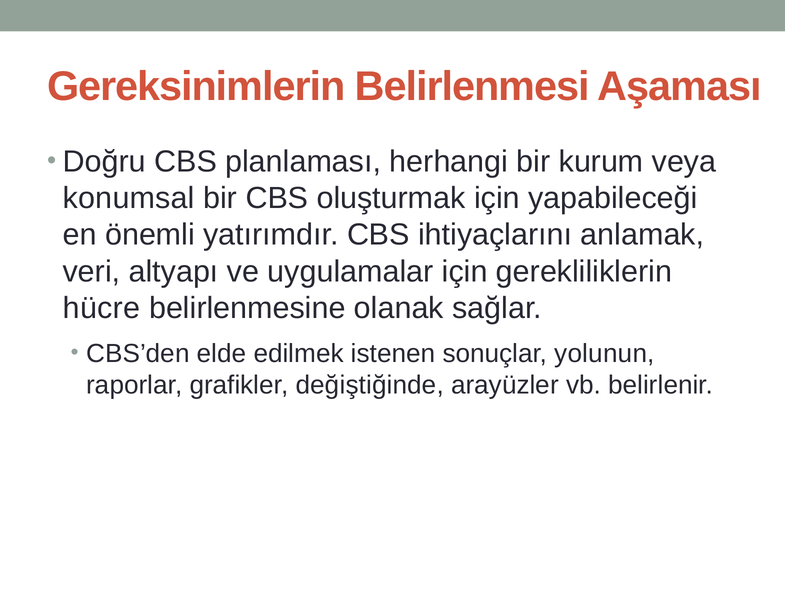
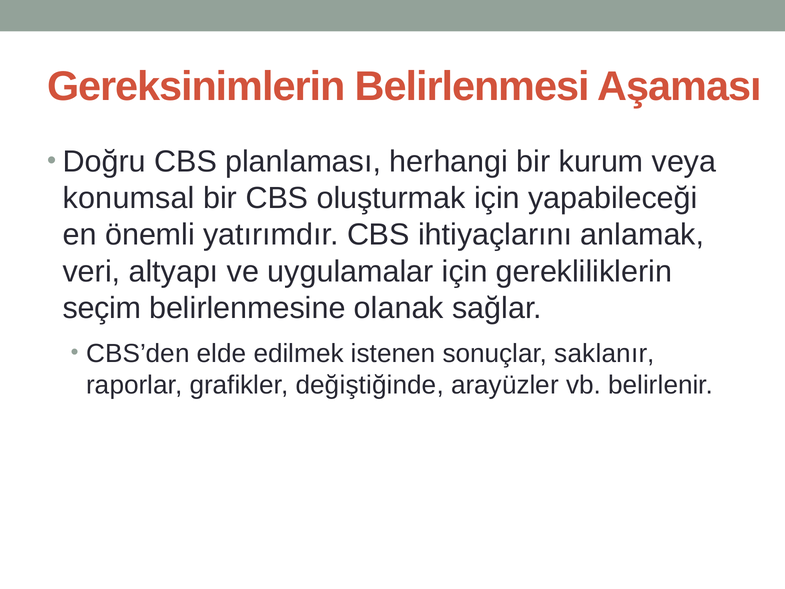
hücre: hücre -> seçim (102, 308)
yolunun: yolunun -> saklanır (605, 353)
